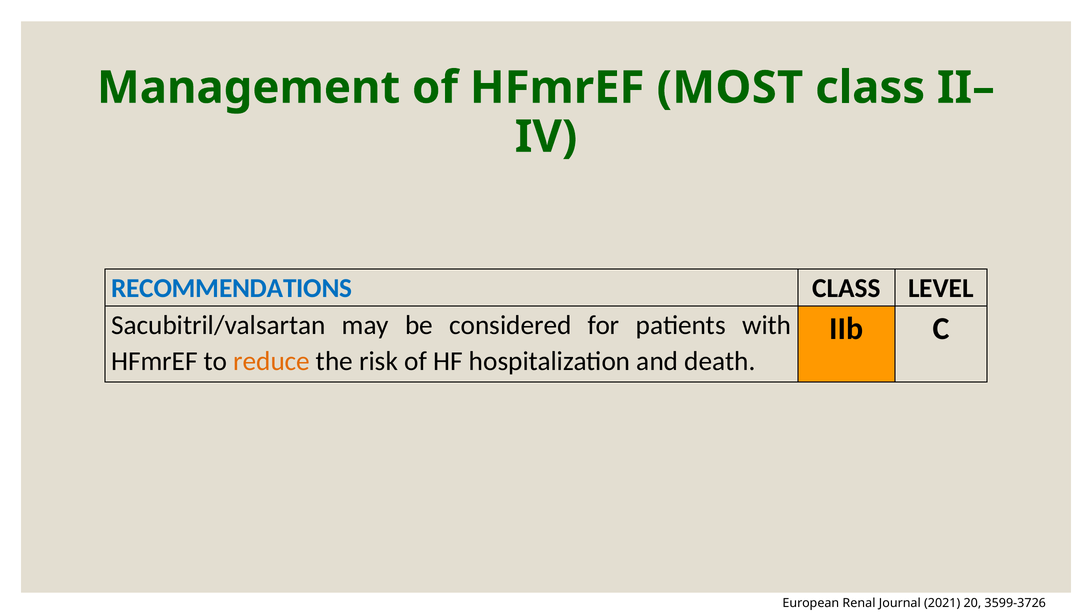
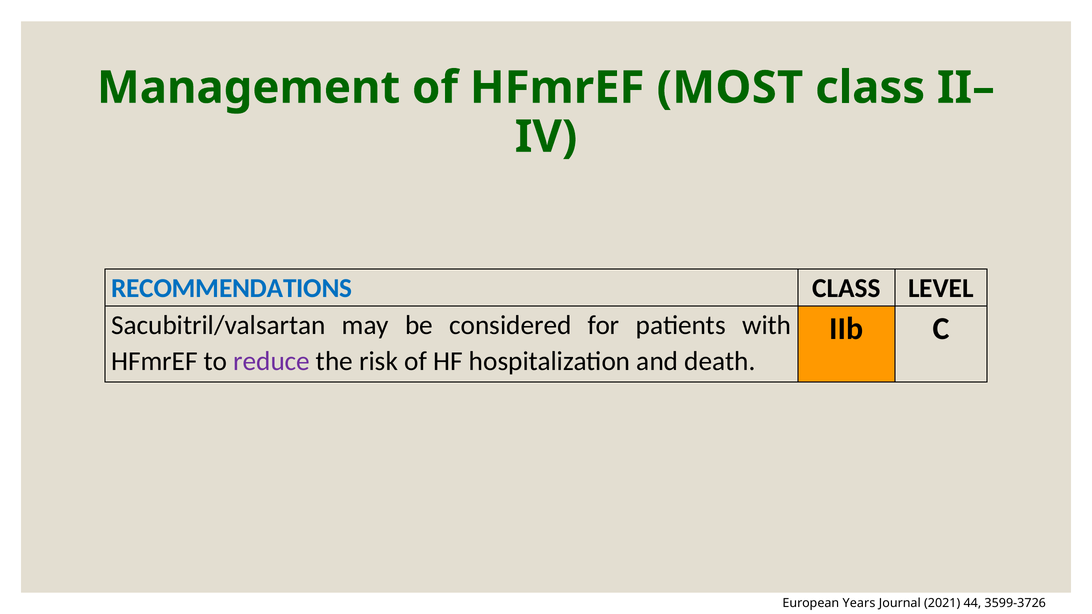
reduce colour: orange -> purple (272, 361)
Renal: Renal -> Years (859, 603)
20: 20 -> 44 (972, 603)
